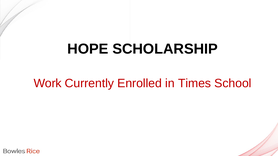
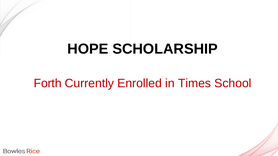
Work: Work -> Forth (48, 83)
